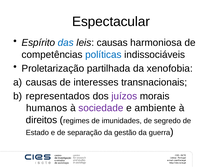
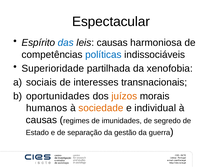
Proletarização: Proletarização -> Superioridade (53, 68)
causas: causas -> sociais (41, 82)
representados: representados -> oportunidades (58, 96)
juízos colour: purple -> orange (124, 96)
sociedade colour: purple -> orange (101, 108)
ambiente: ambiente -> individual (155, 108)
direitos: direitos -> causas (41, 120)
